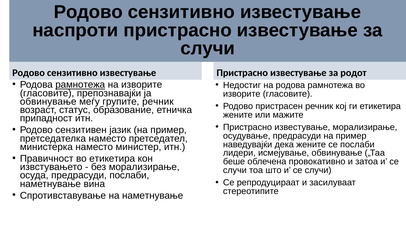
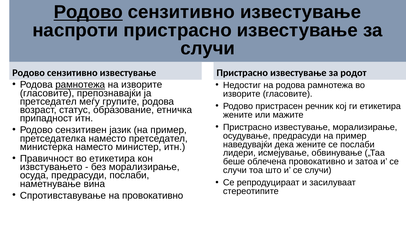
Родово underline: none -> present (88, 12)
обвинување: обвинување -> претседател (48, 102)
групите речник: речник -> родова (158, 102)
на наметнување: наметнување -> провокативно (153, 196)
